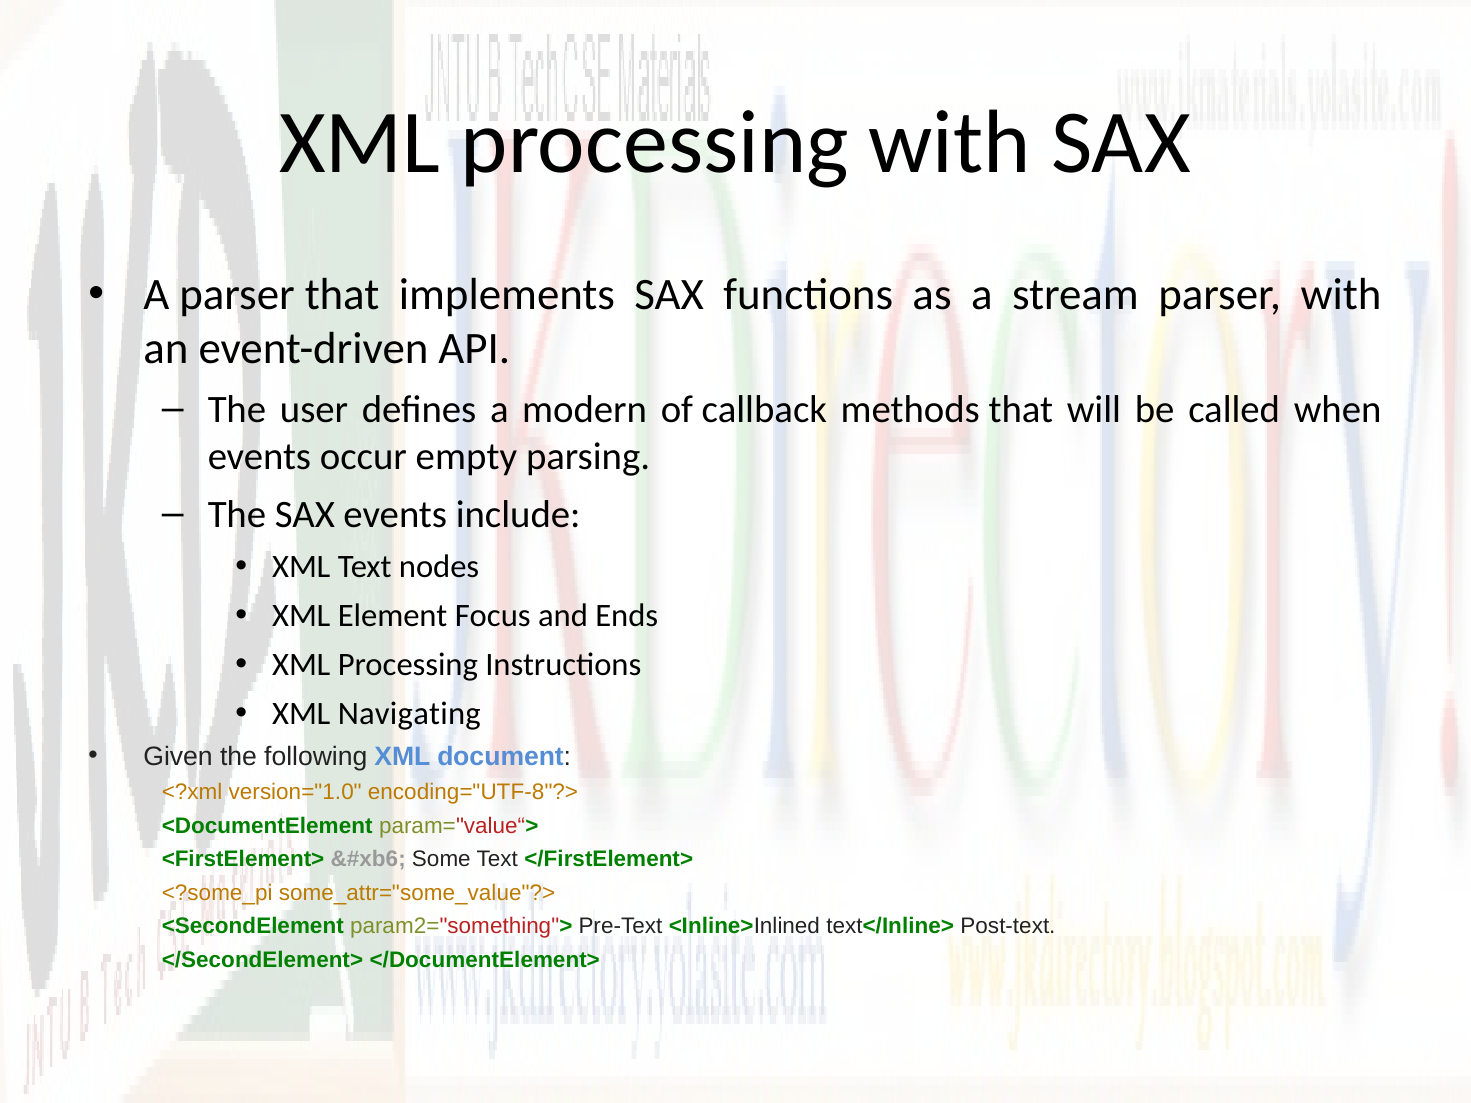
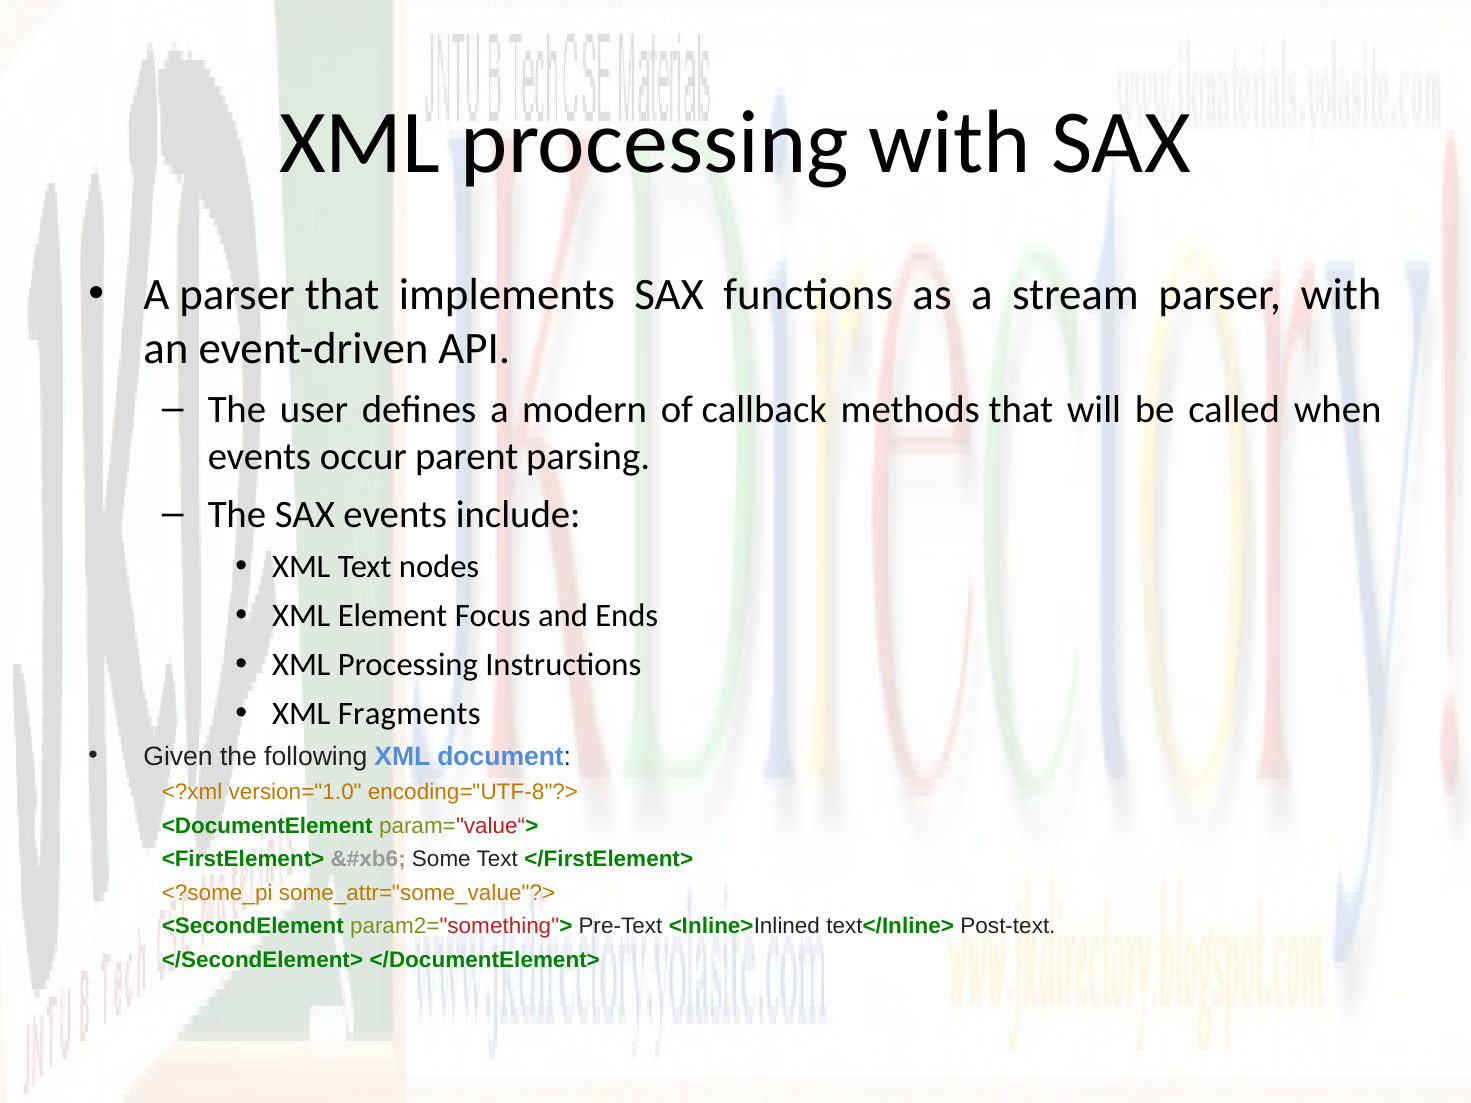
empty: empty -> parent (467, 457)
Navigating: Navigating -> Fragments (409, 714)
